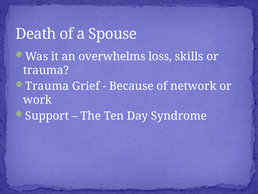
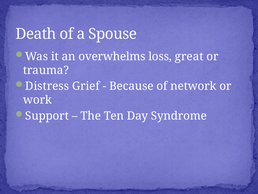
skills: skills -> great (189, 56)
Trauma: Trauma -> Distress (47, 86)
